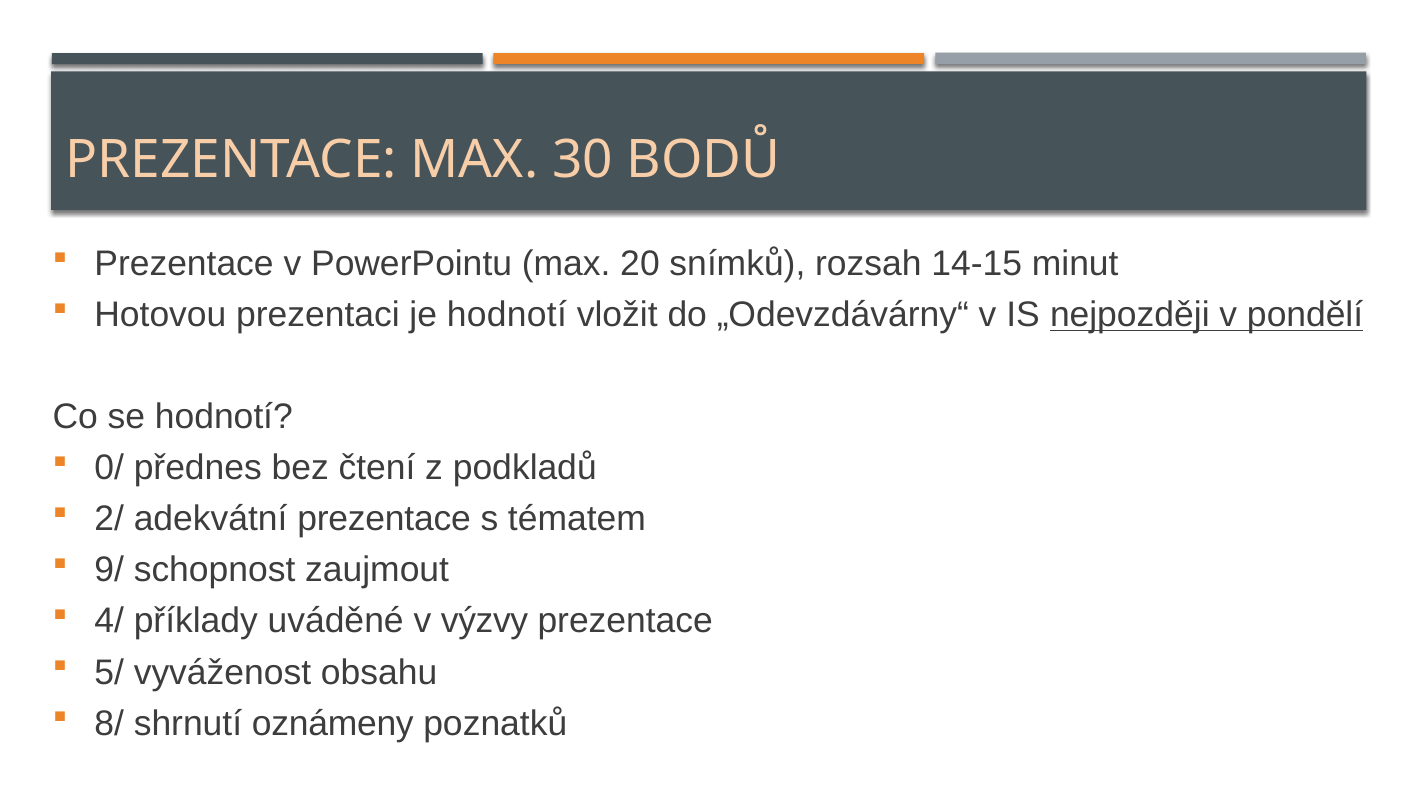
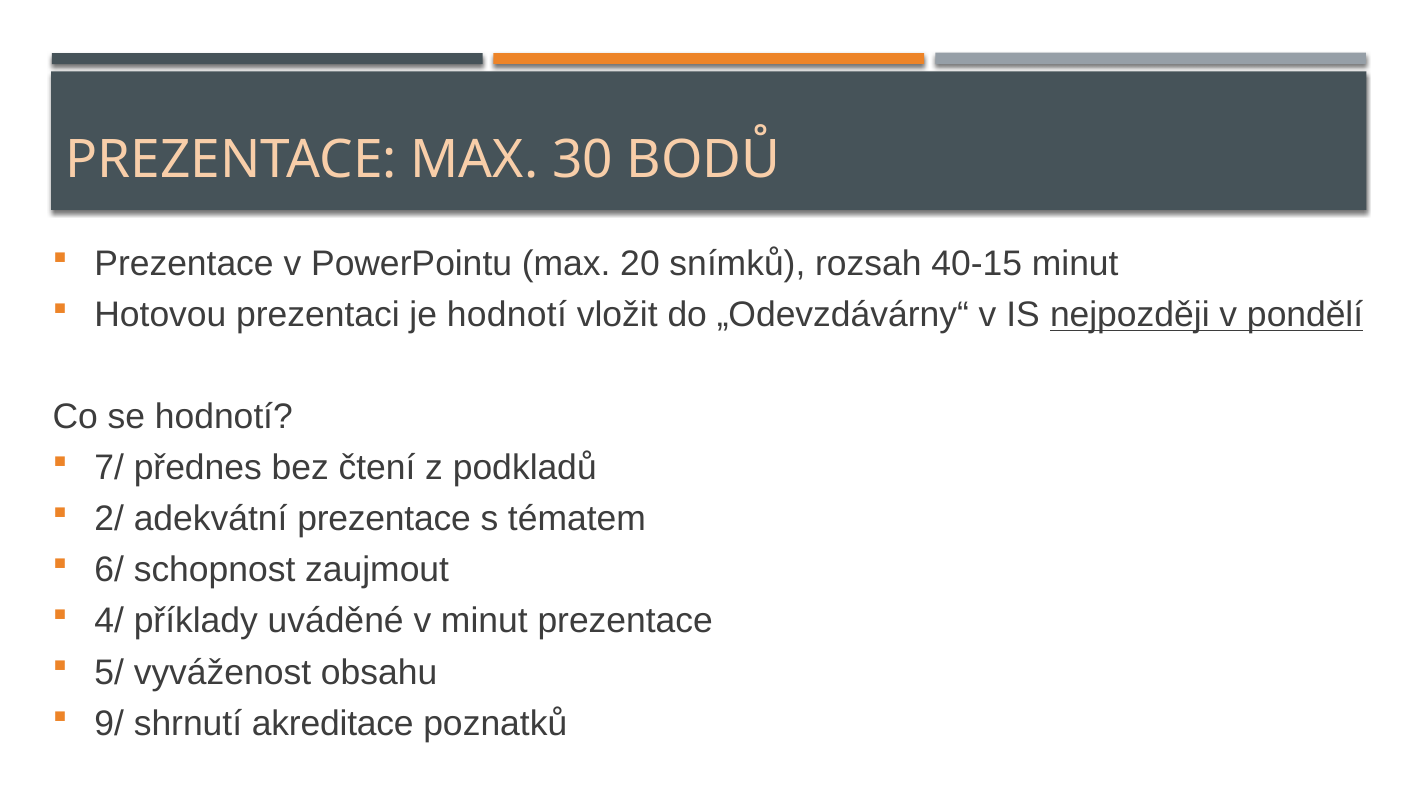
14-15: 14-15 -> 40-15 (977, 264)
0/: 0/ -> 7/ (109, 468)
9/: 9/ -> 6/ (109, 570)
v výzvy: výzvy -> minut (484, 621)
8/: 8/ -> 9/ (109, 723)
oznámeny: oznámeny -> akreditace (333, 723)
